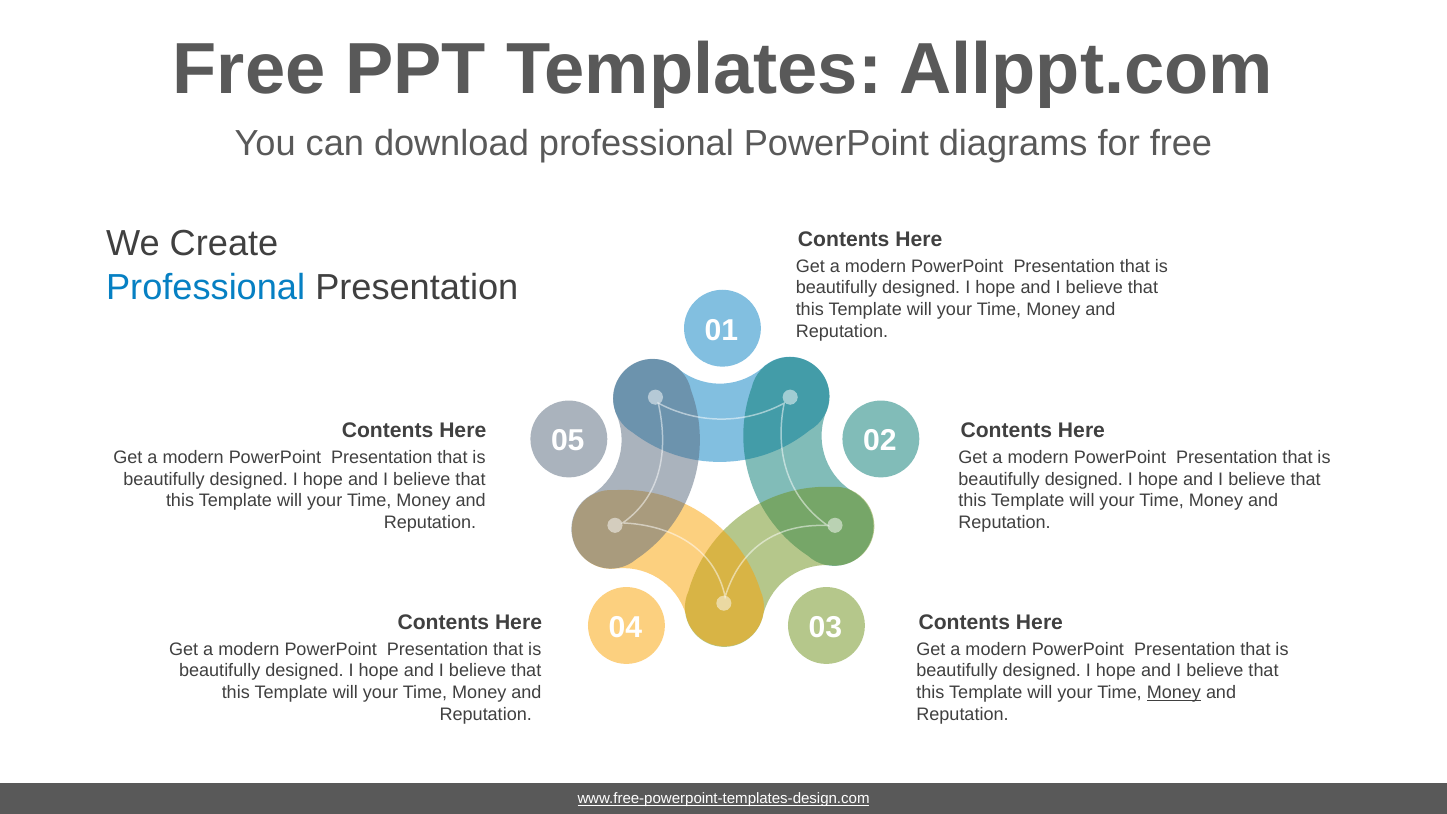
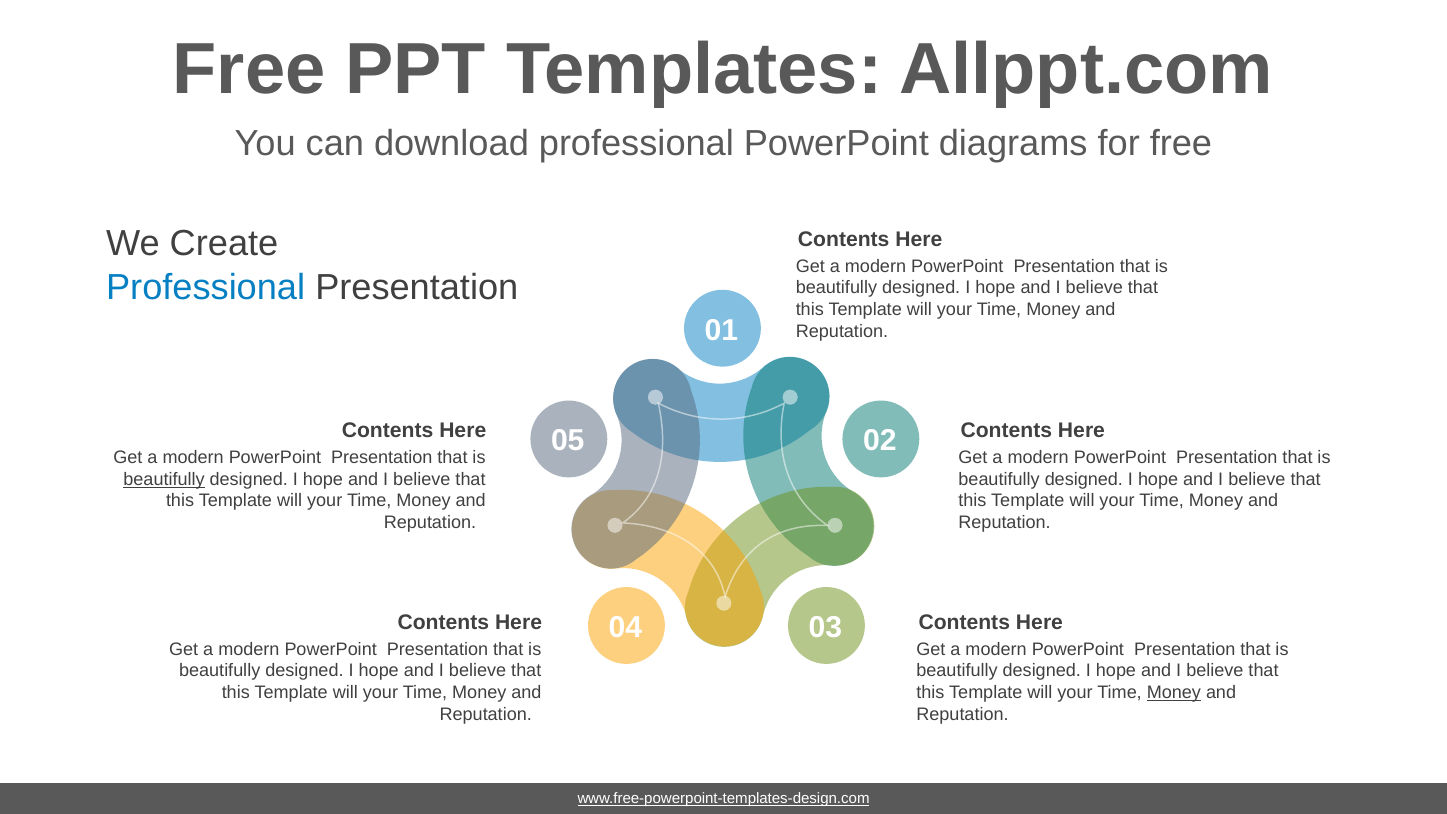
beautifully underline: none -> present (164, 479)
